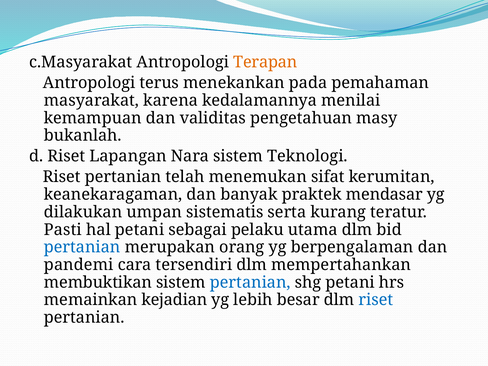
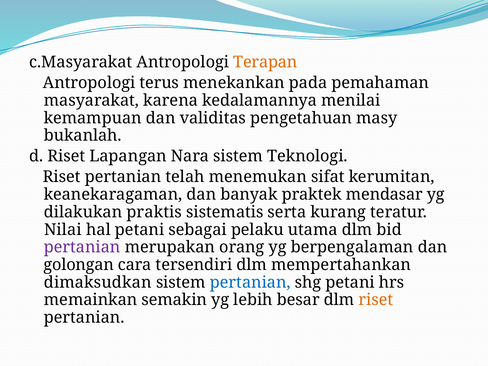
umpan: umpan -> praktis (154, 212)
Pasti: Pasti -> Nilai (63, 230)
pertanian colour: blue -> purple (82, 247)
pandemi: pandemi -> golongan (79, 265)
membuktikan: membuktikan -> dimaksudkan (98, 282)
kejadian: kejadian -> semakin (174, 300)
riset colour: blue -> orange (376, 300)
